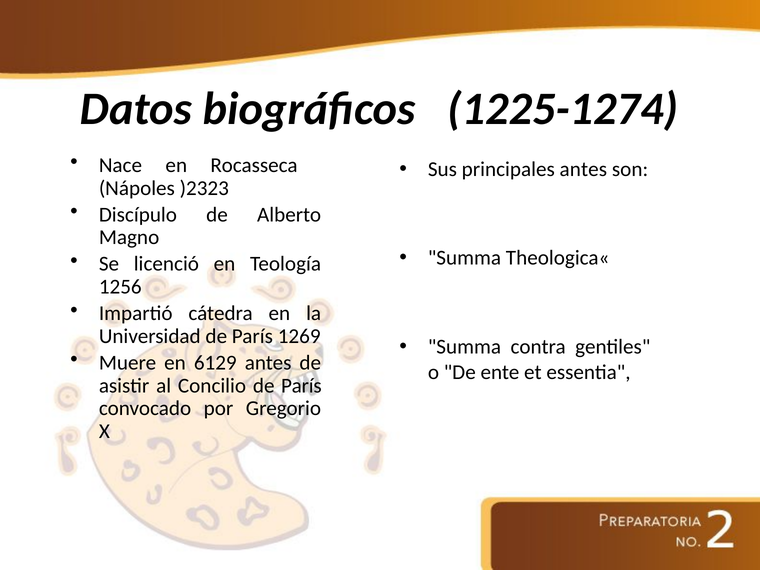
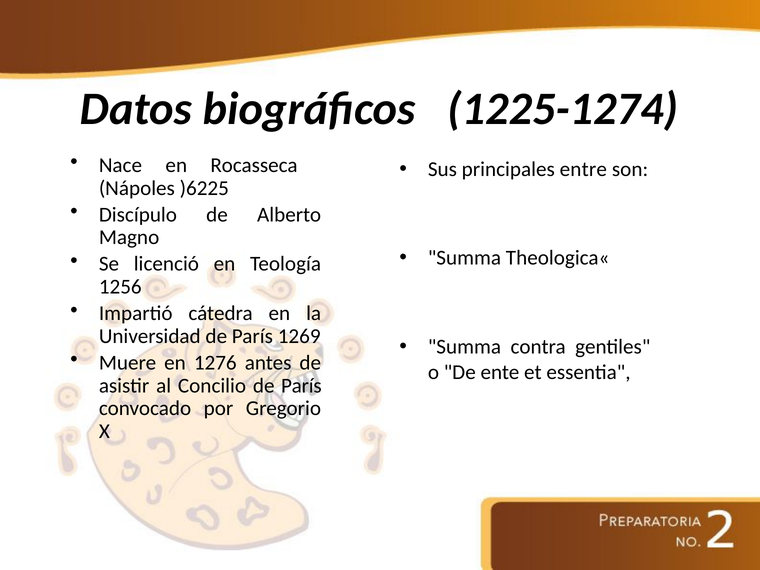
principales antes: antes -> entre (583, 169)
)2323: )2323 -> )6225 (204, 188)
6129: 6129 -> 1276 (215, 363)
